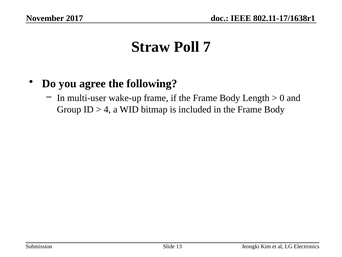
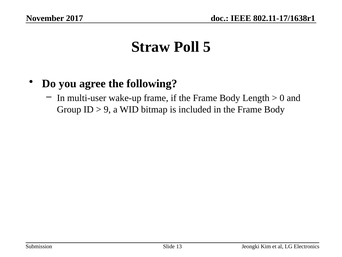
7: 7 -> 5 (207, 47)
4: 4 -> 9 (107, 109)
